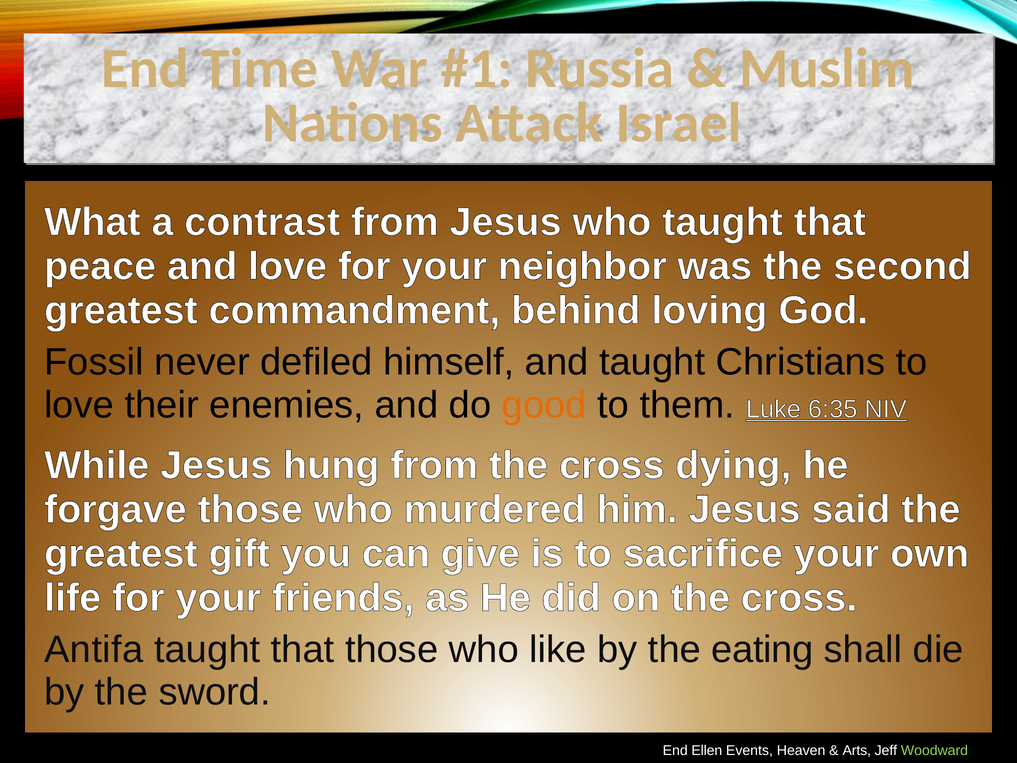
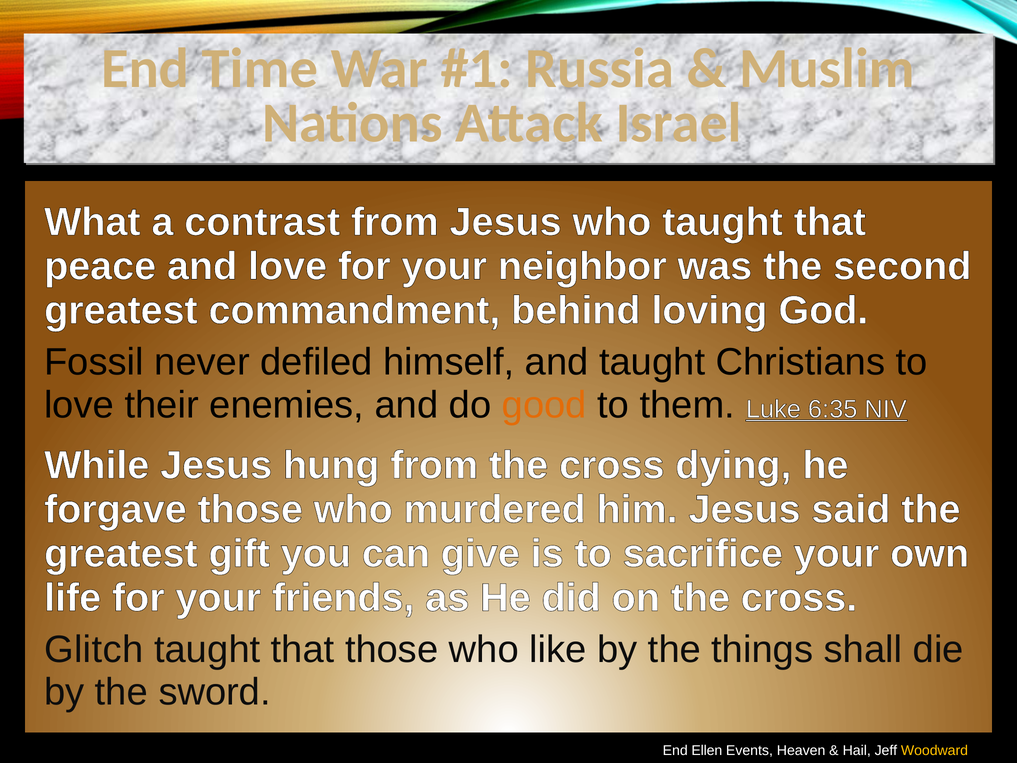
Antifa: Antifa -> Glitch (94, 649)
eating: eating -> things (762, 649)
Arts: Arts -> Hail (857, 751)
Woodward colour: light green -> yellow (934, 751)
